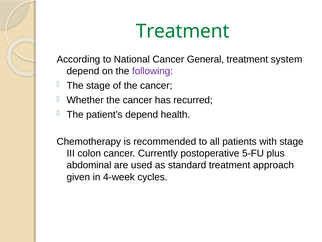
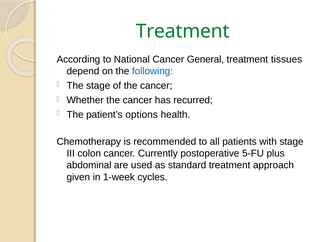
system: system -> tissues (287, 59)
following colour: purple -> blue (152, 71)
patient’s depend: depend -> options (142, 114)
4-week: 4-week -> 1-week (119, 177)
